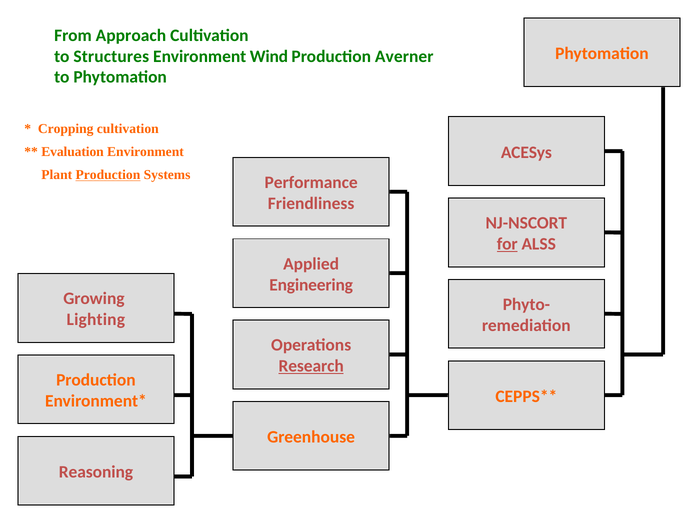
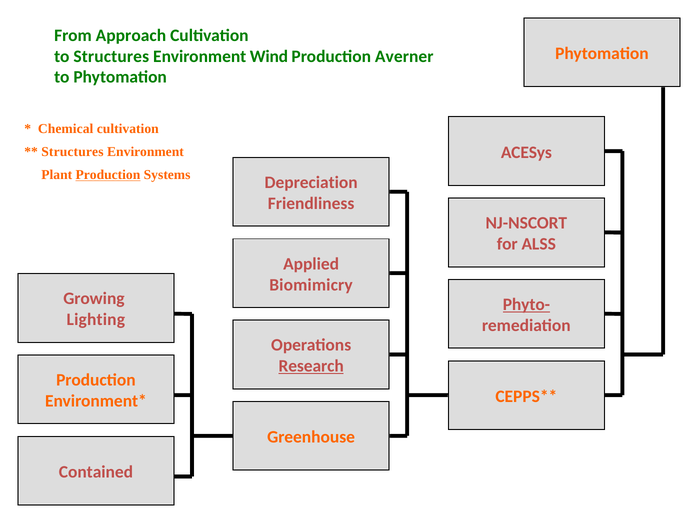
Cropping: Cropping -> Chemical (66, 129)
Evaluation: Evaluation -> Structures (72, 152)
Performance: Performance -> Depreciation (311, 183)
for underline: present -> none (507, 244)
Engineering: Engineering -> Biomimicry (311, 285)
Phyto- underline: none -> present (526, 305)
Reasoning: Reasoning -> Contained (96, 472)
